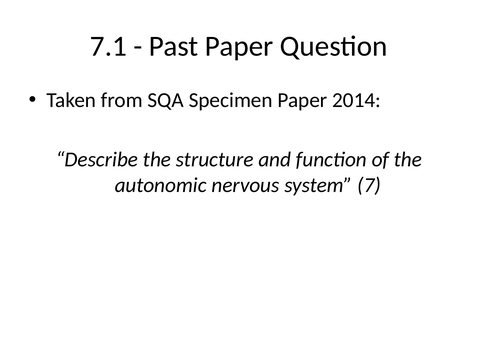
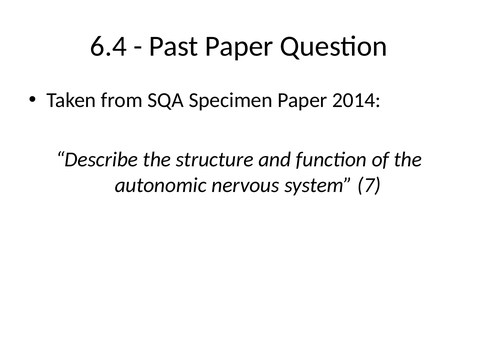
7.1: 7.1 -> 6.4 (108, 46)
